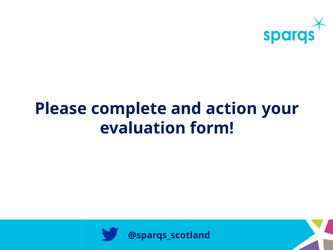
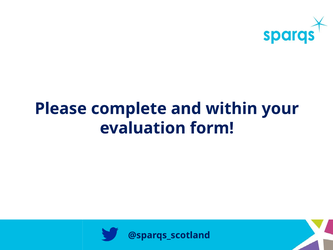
action: action -> within (231, 109)
